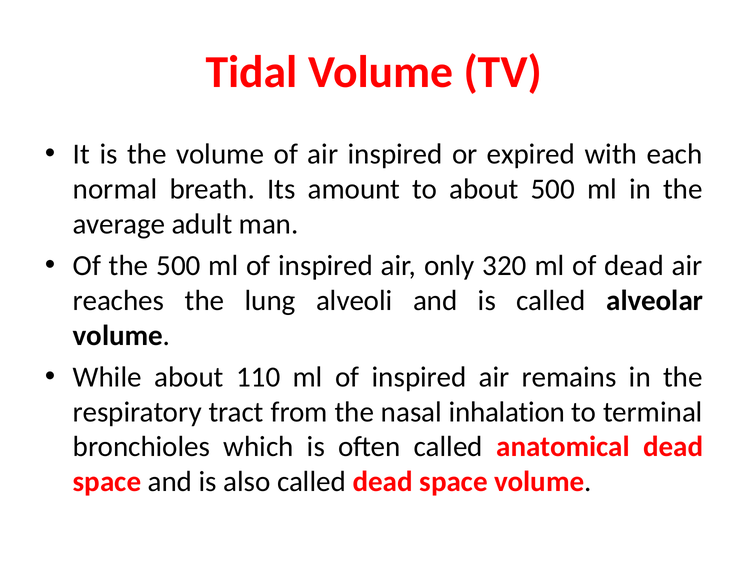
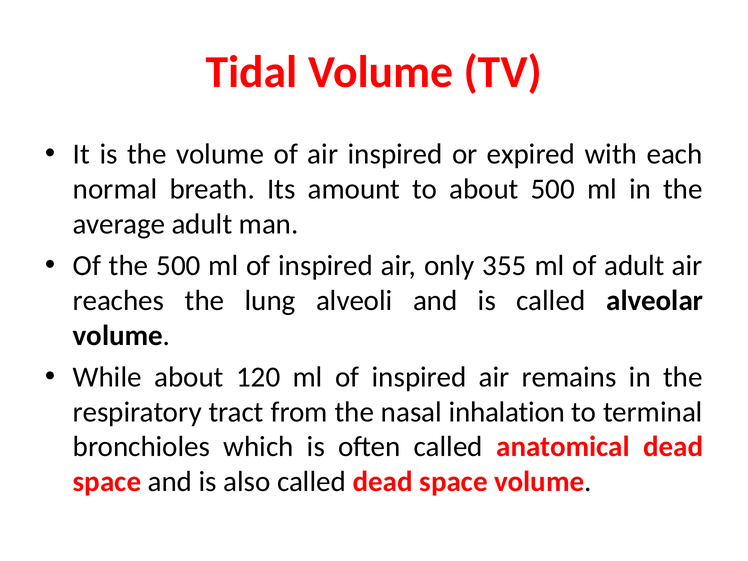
320: 320 -> 355 (505, 266)
of dead: dead -> adult (634, 266)
110: 110 -> 120 (258, 377)
